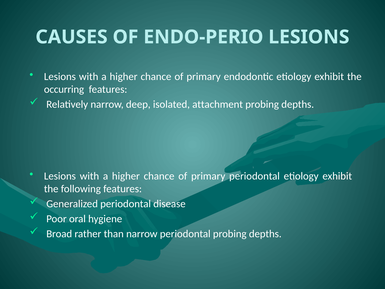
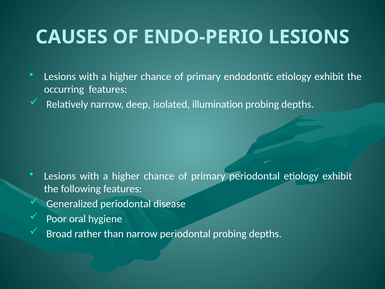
attachment: attachment -> illumination (218, 104)
